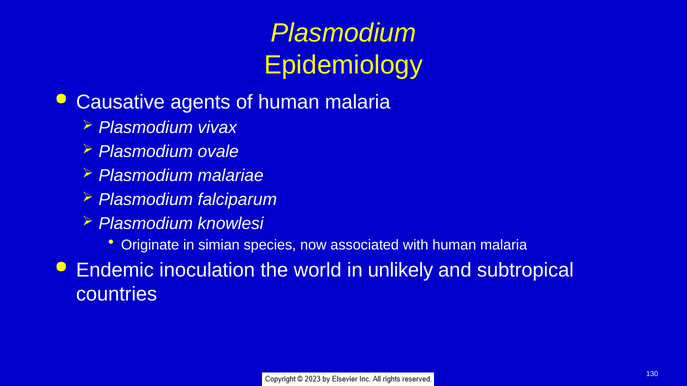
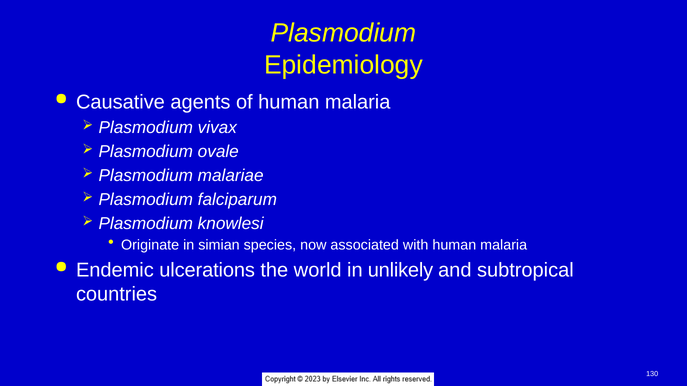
inoculation: inoculation -> ulcerations (207, 270)
